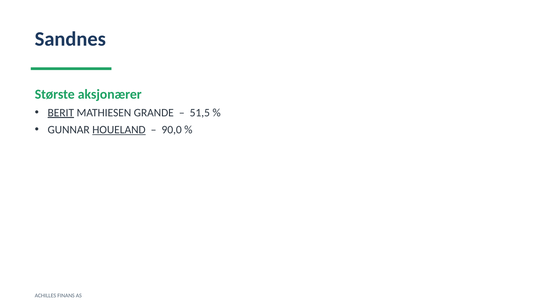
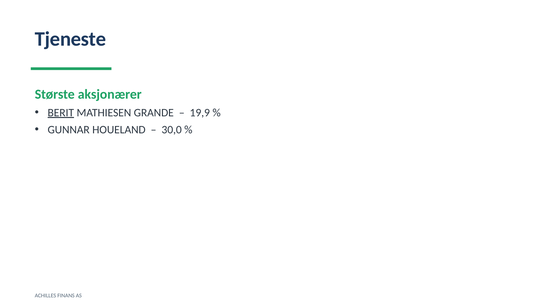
Sandnes: Sandnes -> Tjeneste (71, 39)
51,5: 51,5 -> 19,9 (200, 112)
HOUELAND underline: present -> none (119, 130)
90,0: 90,0 -> 30,0 (172, 130)
